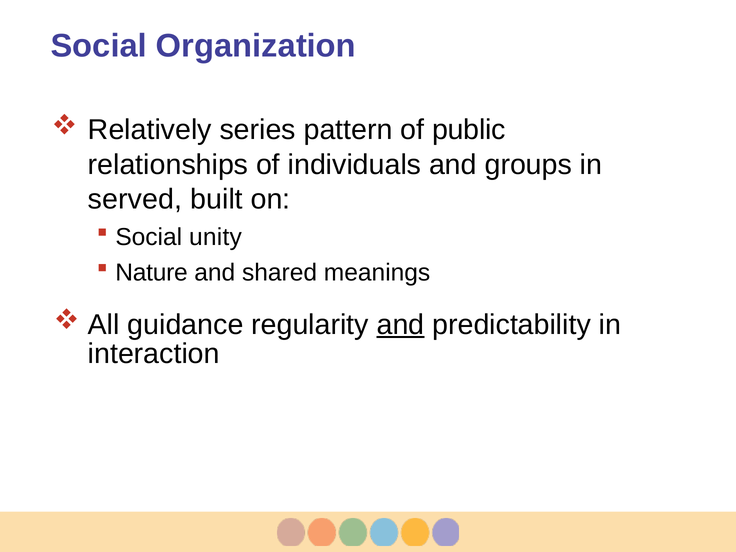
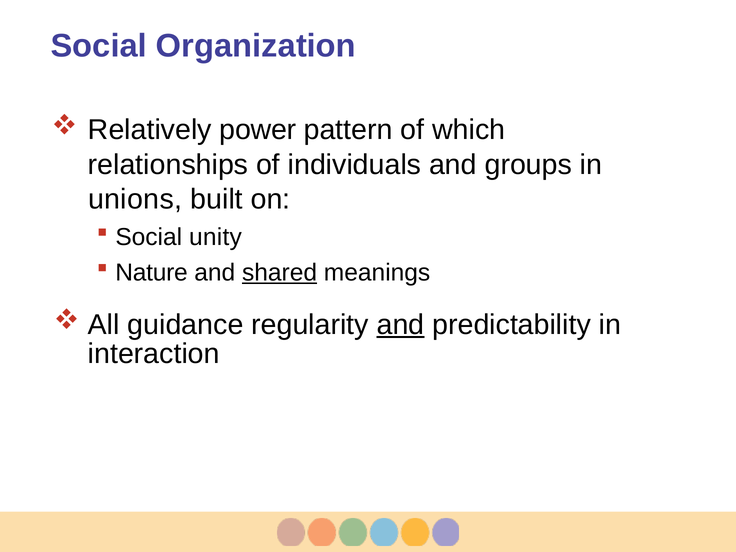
series: series -> power (258, 130)
public: public -> which (469, 130)
served: served -> unions (135, 199)
shared underline: none -> present (280, 273)
